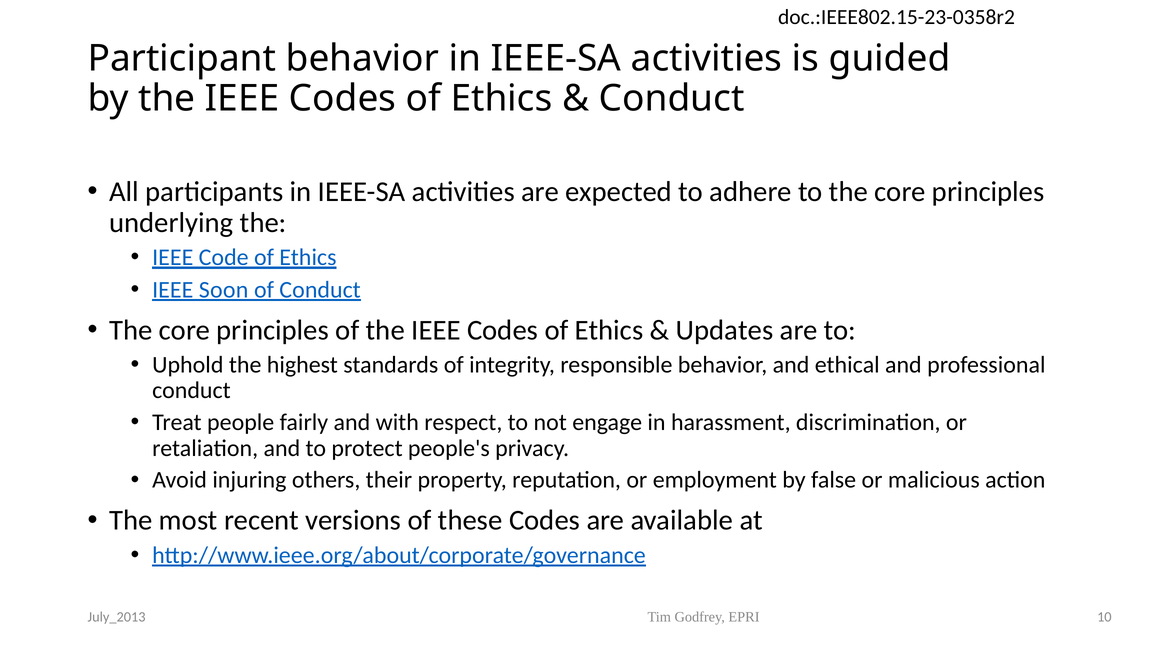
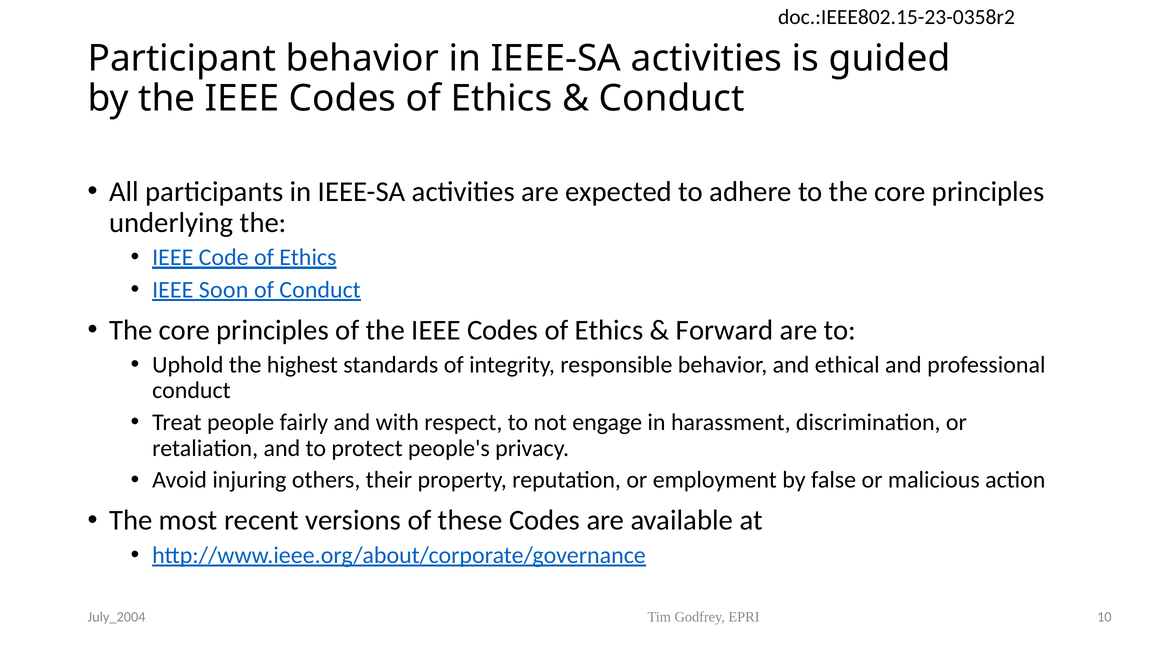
Updates: Updates -> Forward (725, 330)
July_2013: July_2013 -> July_2004 (117, 617)
